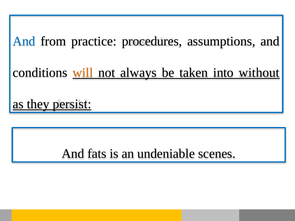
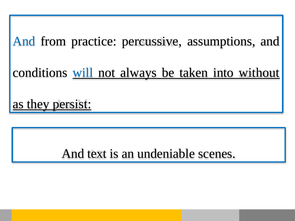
procedures: procedures -> percussive (152, 41)
will colour: orange -> blue (83, 73)
fats: fats -> text (97, 154)
